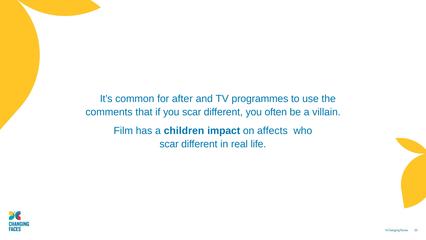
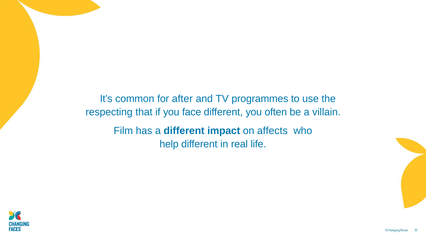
comments: comments -> respecting (109, 112)
you scar: scar -> face (192, 112)
a children: children -> different (184, 131)
scar: scar -> help (169, 144)
